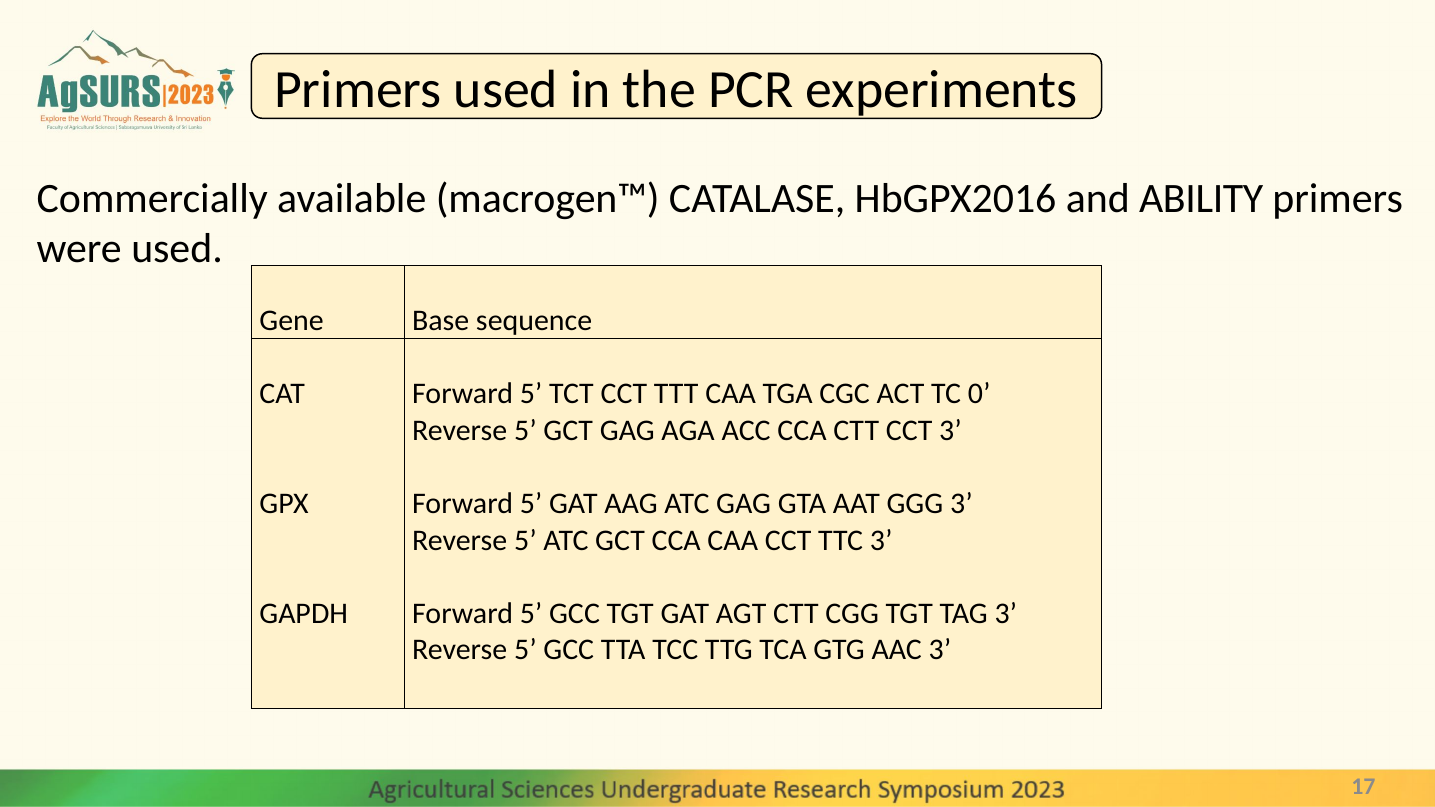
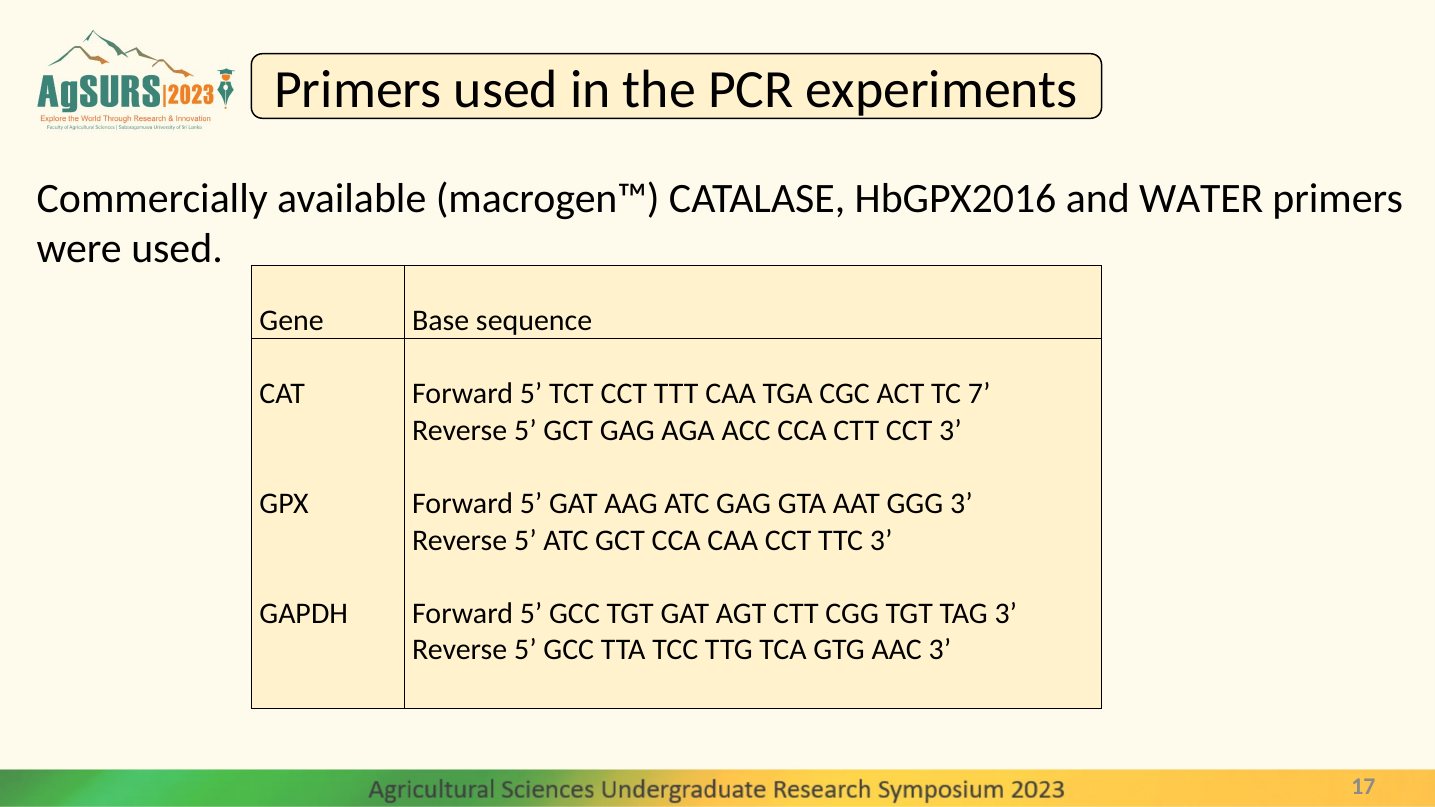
ABILITY: ABILITY -> WATER (1201, 199)
0: 0 -> 7 (979, 394)
